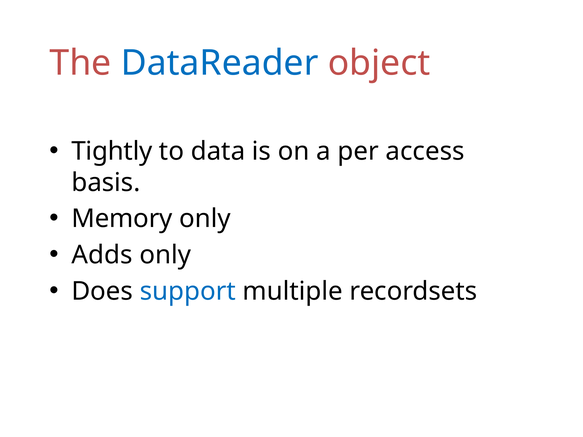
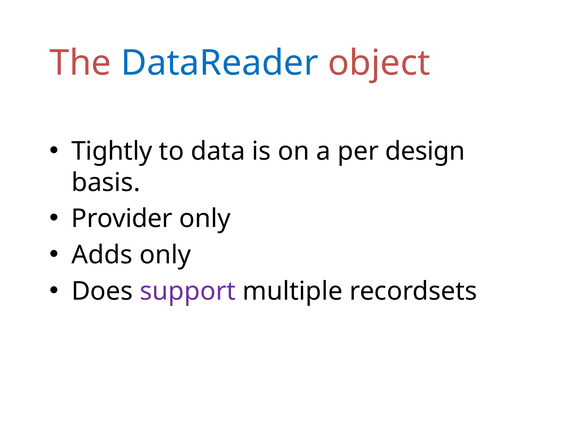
access: access -> design (425, 151)
Memory: Memory -> Provider (122, 219)
support colour: blue -> purple (188, 292)
